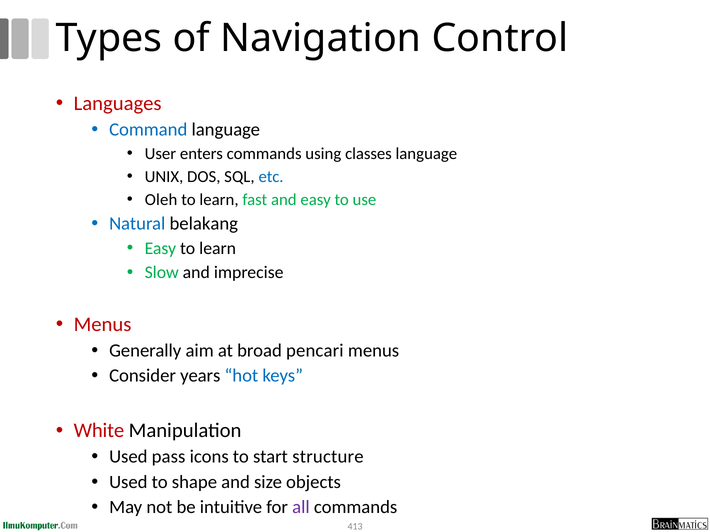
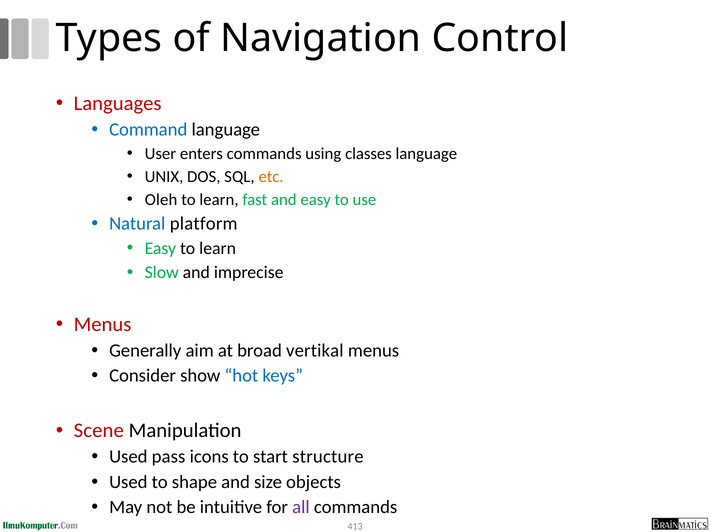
etc colour: blue -> orange (271, 177)
belakang: belakang -> platform (204, 224)
pencari: pencari -> vertikal (315, 351)
years: years -> show (200, 376)
White: White -> Scene (99, 431)
